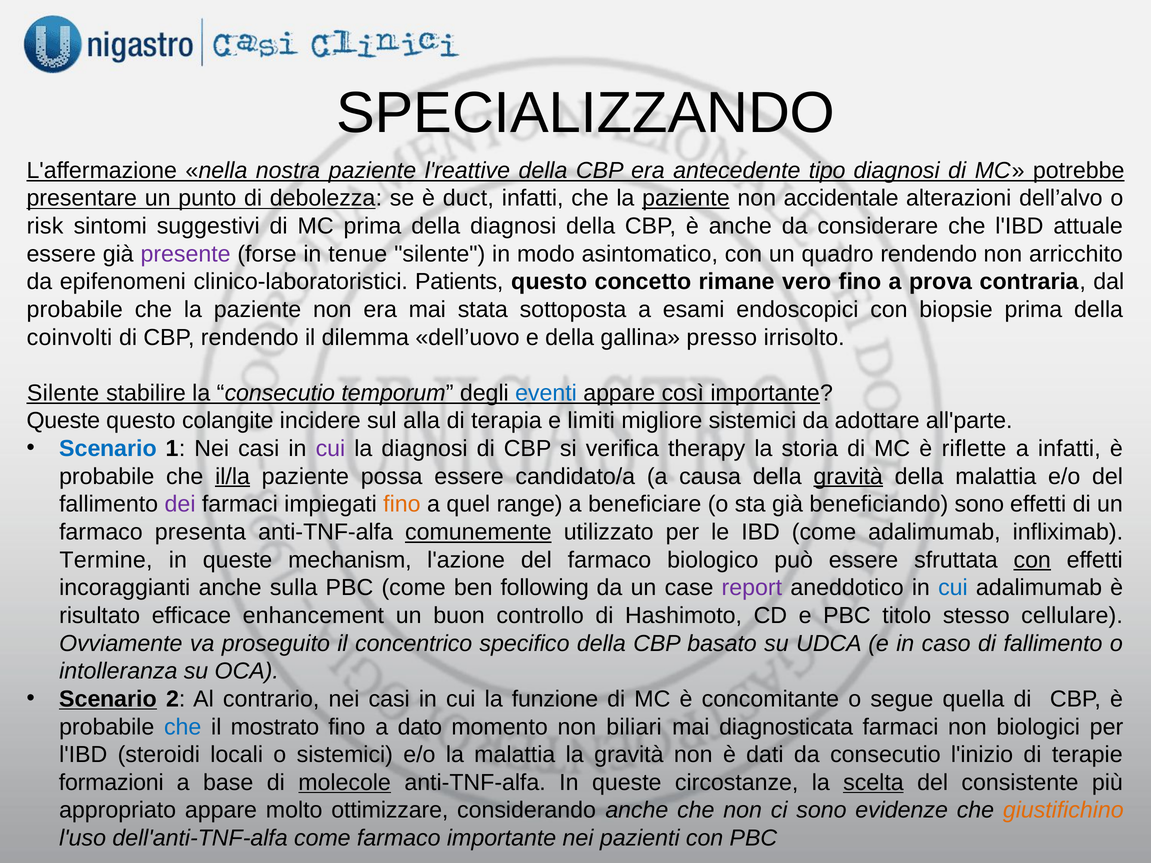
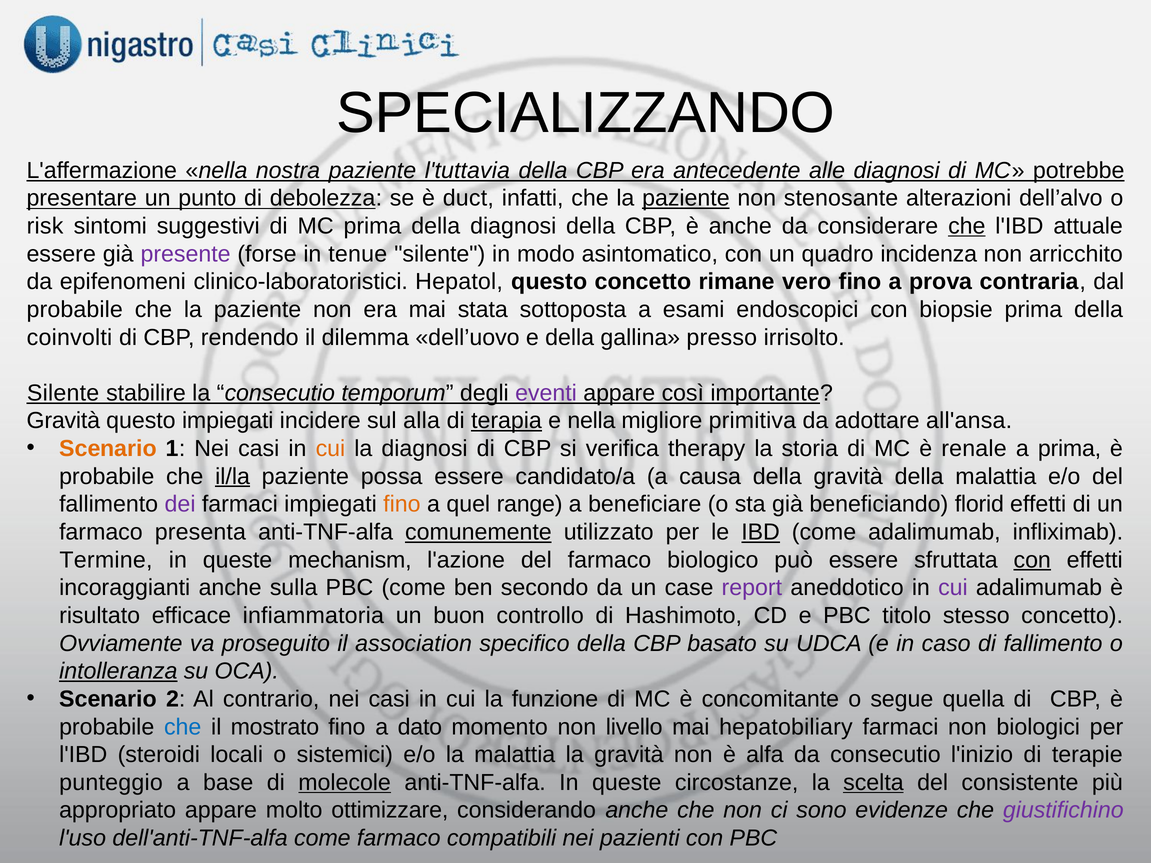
l'reattive: l'reattive -> l'tuttavia (467, 170)
tipo: tipo -> alle (827, 170)
accidentale: accidentale -> stenosante (841, 198)
che underline: none -> present (967, 226)
quadro rendendo: rendendo -> incidenza (929, 254)
Patients: Patients -> Hepatol (459, 282)
eventi colour: blue -> purple (546, 393)
Queste: Queste -> Gravità (63, 421)
questo colangite: colangite -> impiegati (228, 421)
terapia underline: none -> present (506, 421)
e limiti: limiti -> nella (591, 421)
migliore sistemici: sistemici -> primitiva (752, 421)
all'parte: all'parte -> all'ansa (969, 421)
Scenario colour: blue -> orange (108, 449)
cui colour: purple -> orange (330, 449)
riflette: riflette -> renale (974, 449)
a infatti: infatti -> prima (1069, 449)
gravità underline: present -> none (848, 477)
beneficiando sono: sono -> florid (979, 504)
IBD underline: none -> present (761, 532)
following: following -> secondo (545, 588)
cui colour: blue -> purple (953, 588)
enhancement: enhancement -> infiammatoria (313, 616)
stesso cellulare: cellulare -> concetto (1072, 616)
concentrico: concentrico -> association (414, 644)
intolleranza underline: none -> present (118, 671)
Scenario underline: present -> none (108, 699)
biliari: biliari -> livello (634, 727)
diagnosticata: diagnosticata -> hepatobiliary (786, 727)
dati: dati -> alfa (765, 755)
formazioni: formazioni -> punteggio (111, 783)
giustifichino colour: orange -> purple (1063, 810)
farmaco importante: importante -> compatibili (502, 838)
